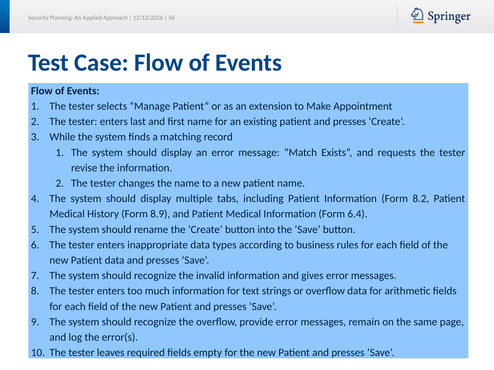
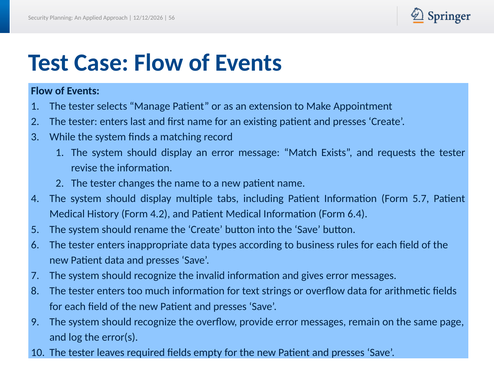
8.2: 8.2 -> 5.7 (421, 199)
8.9: 8.9 -> 4.2 (160, 214)
